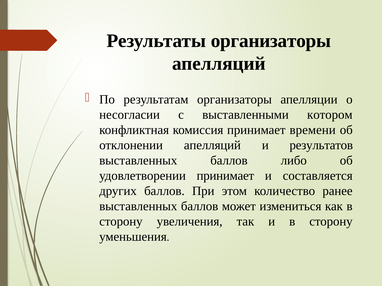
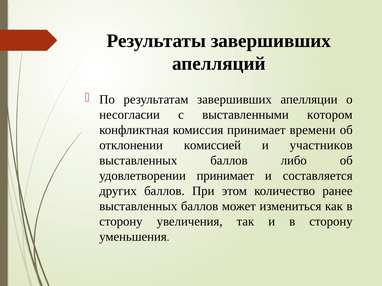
Результаты организаторы: организаторы -> завершивших (271, 41)
результатам организаторы: организаторы -> завершивших (234, 100)
отклонении апелляций: апелляций -> комиссией (212, 145)
результатов: результатов -> участников (321, 145)
